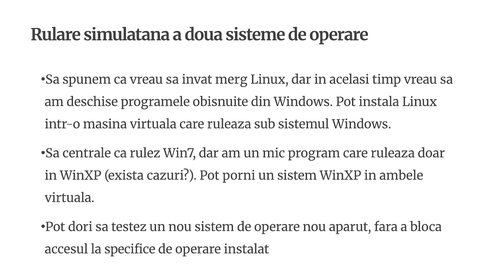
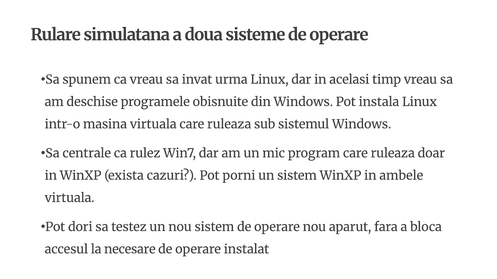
merg: merg -> urma (231, 80)
specifice: specifice -> necesare (130, 250)
